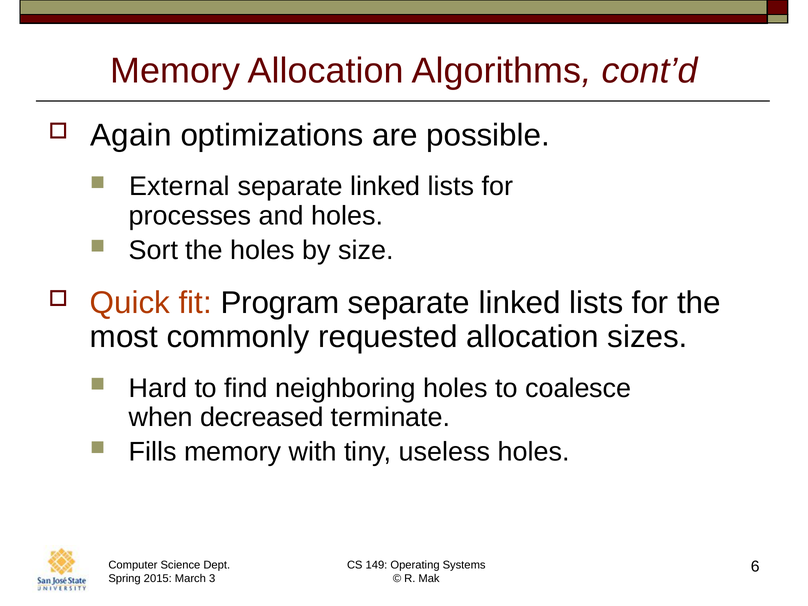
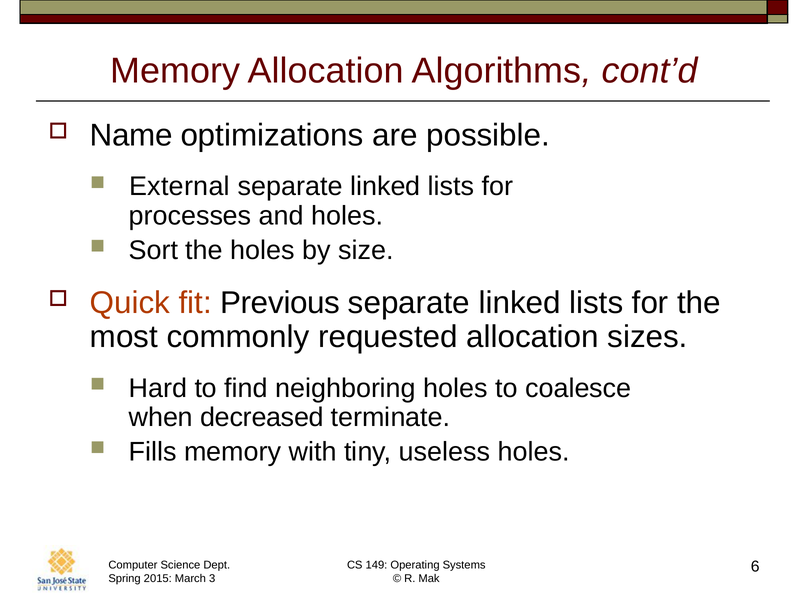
Again: Again -> Name (131, 135)
Program: Program -> Previous (280, 303)
